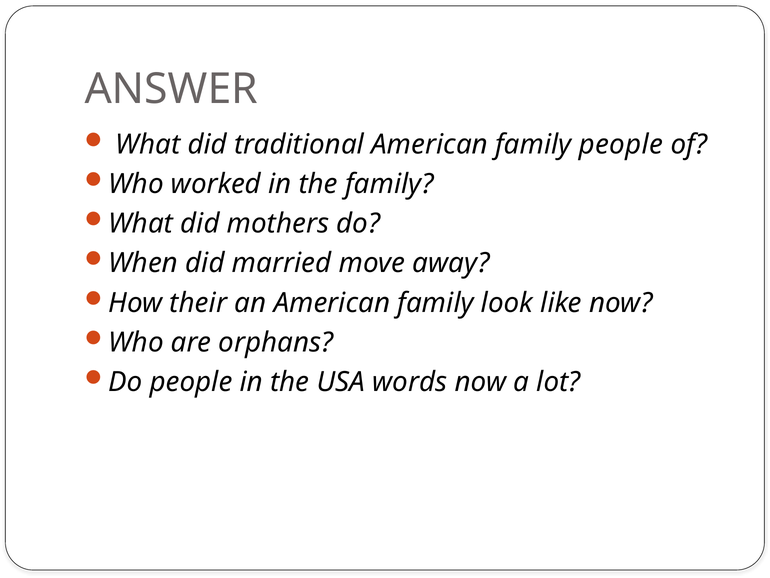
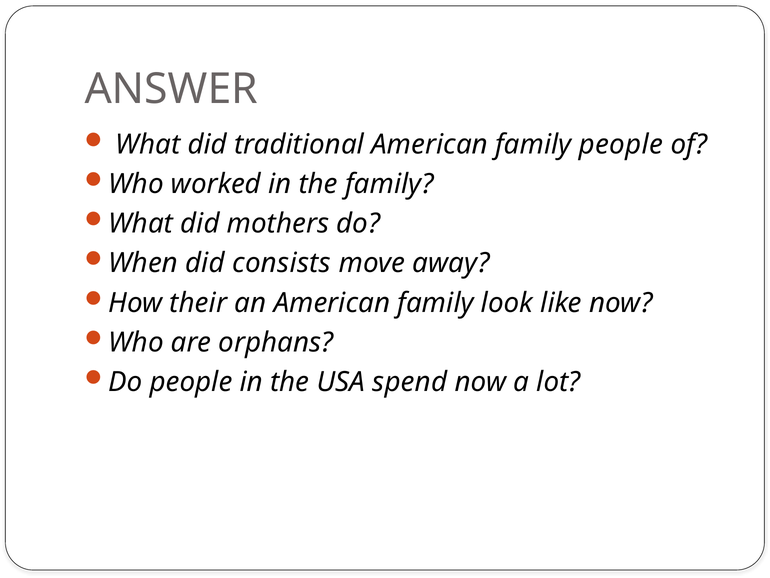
married: married -> consists (282, 263)
words: words -> spend (410, 382)
